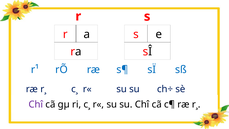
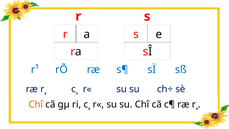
Chî colour: purple -> orange (36, 104)
